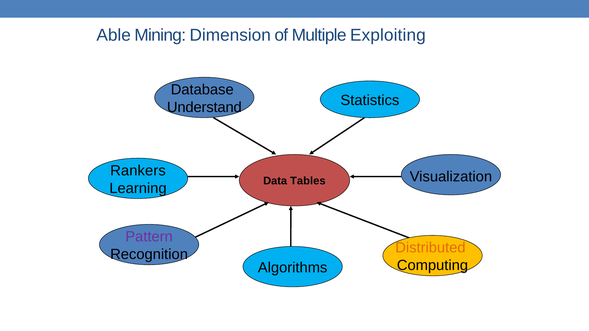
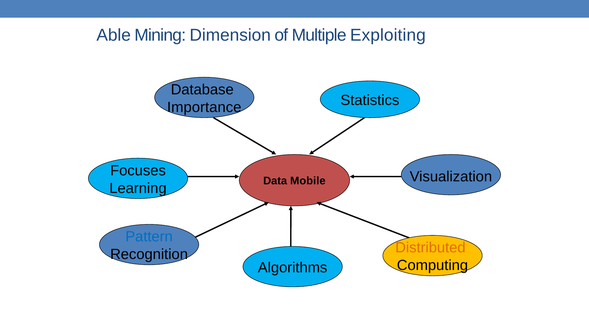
Understand: Understand -> Importance (204, 107)
Rankers: Rankers -> Focuses (138, 171)
Tables: Tables -> Mobile (308, 181)
Pattern colour: purple -> blue (149, 237)
